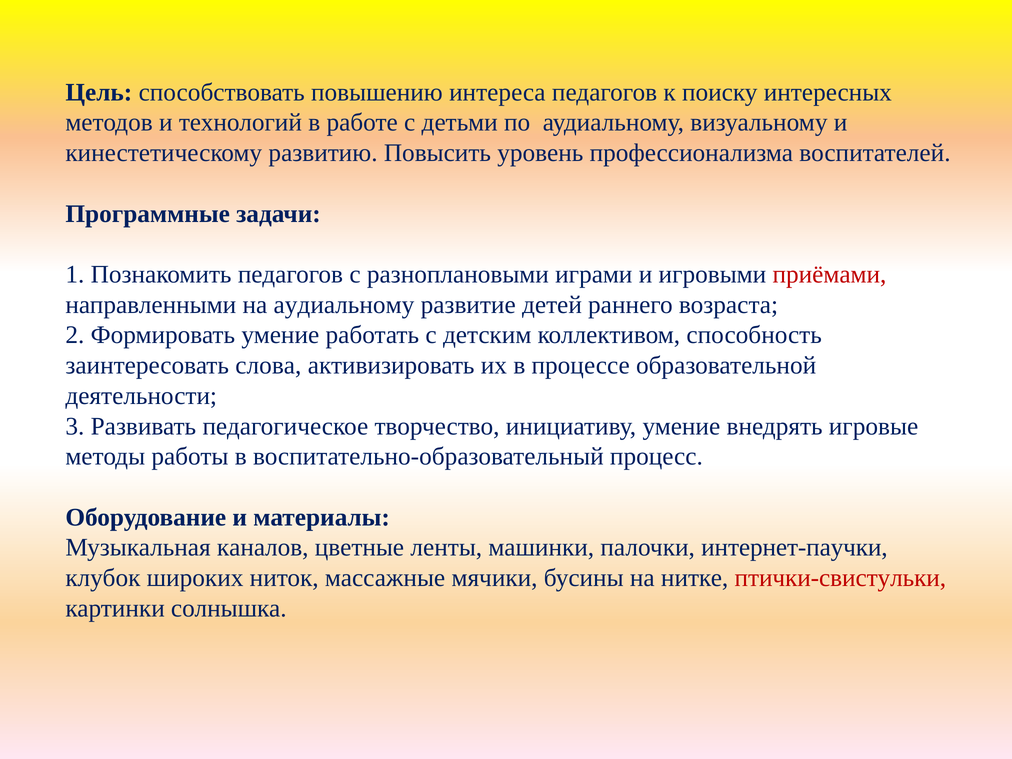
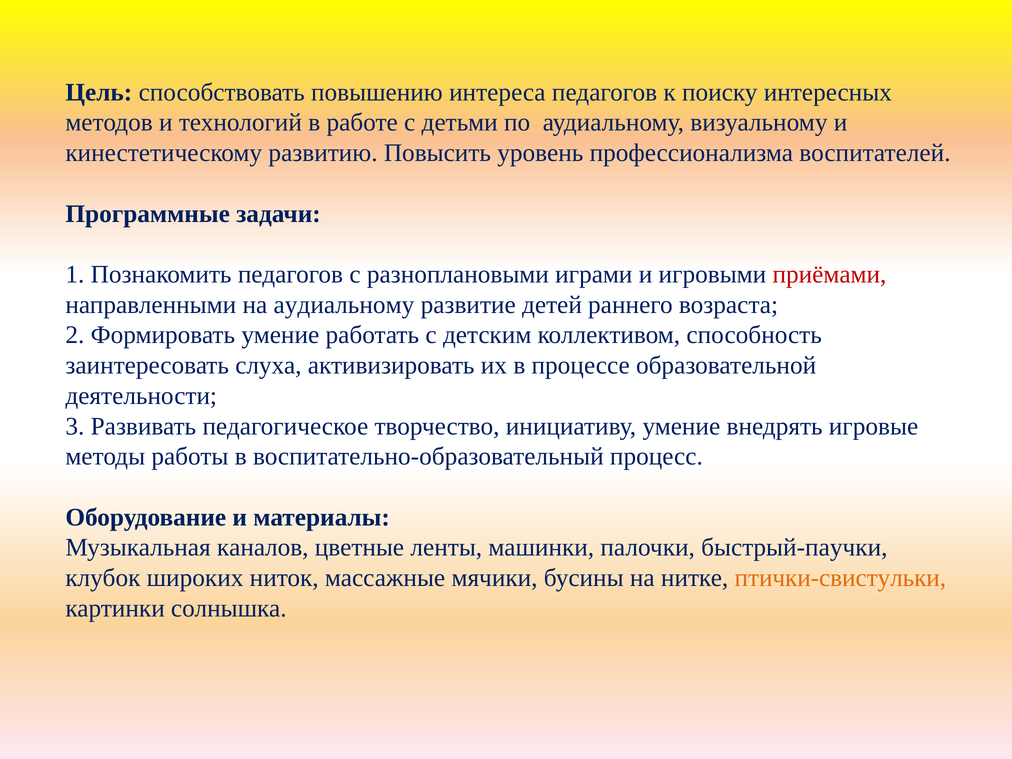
слова: слова -> слуха (268, 365)
интернет-паучки: интернет-паучки -> быстрый-паучки (794, 548)
птички-свистульки colour: red -> orange (840, 578)
